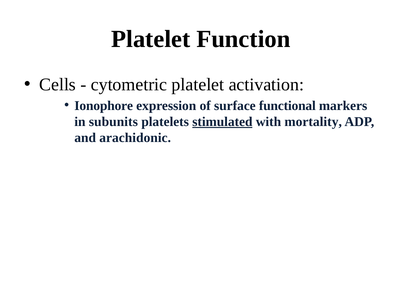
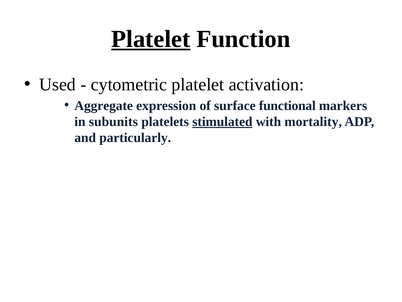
Platelet underline: none -> present (151, 39)
Cells: Cells -> Used (58, 84)
Ionophore: Ionophore -> Aggregate (104, 105)
arachidonic: arachidonic -> particularly (135, 138)
